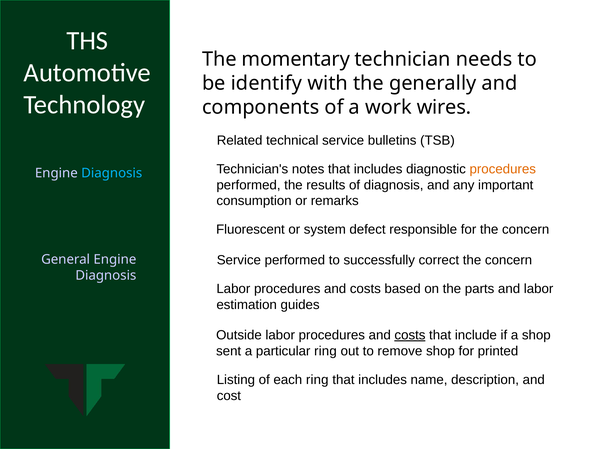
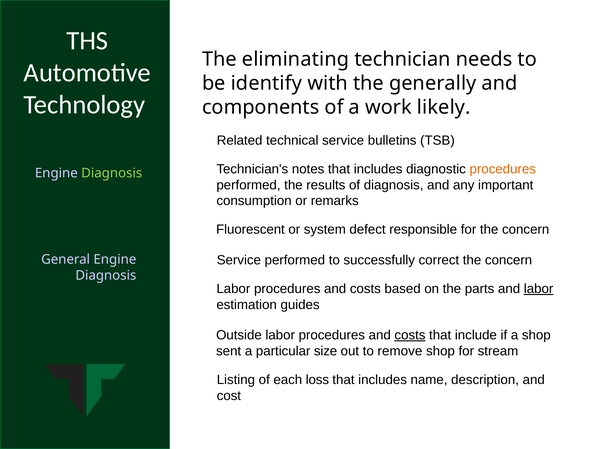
momentary: momentary -> eliminating (296, 59)
wires: wires -> likely (444, 107)
Diagnosis colour: light blue -> light green (112, 173)
labor underline: none -> present (539, 289)
particular ring: ring -> size (326, 351)
printed: printed -> stream (498, 351)
each ring: ring -> loss (317, 380)
